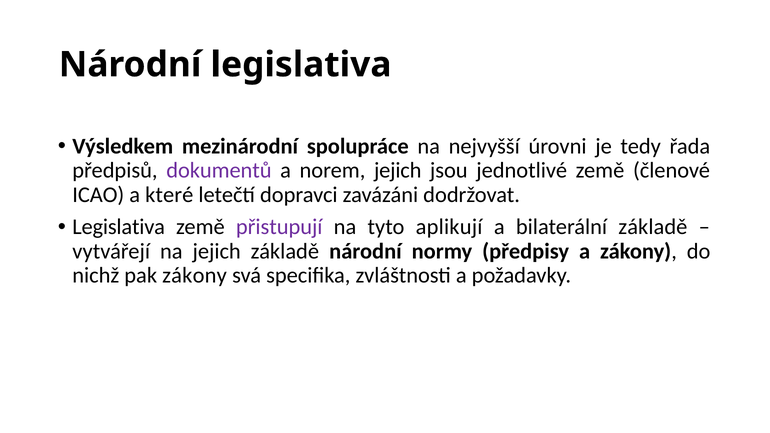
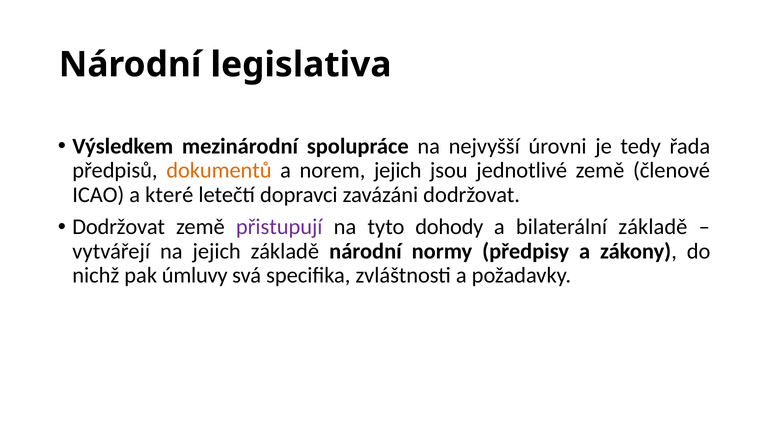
dokumentů colour: purple -> orange (219, 170)
Legislativa: Legislativa -> Dodržovat (119, 227)
aplikují: aplikují -> dohody (449, 227)
pak zákony: zákony -> úmluvy (195, 276)
